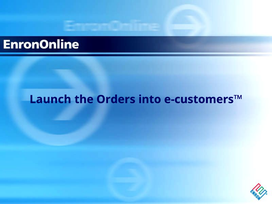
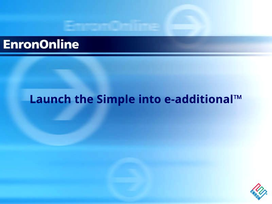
Orders: Orders -> Simple (116, 99)
e-customers™: e-customers™ -> e-additional™ (203, 99)
